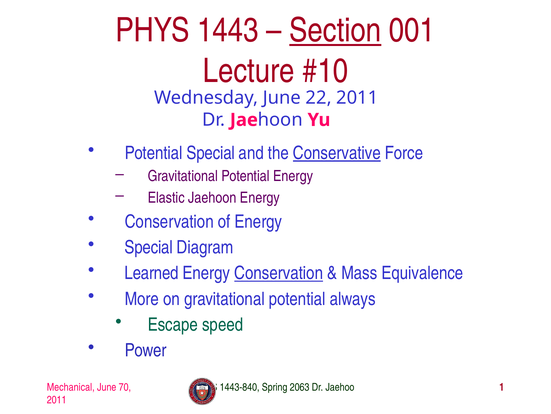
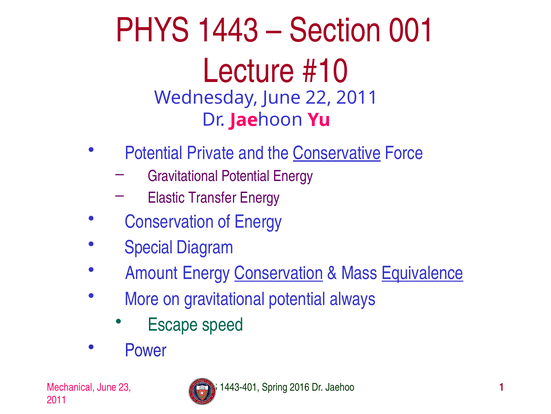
Section underline: present -> none (335, 30)
Potential Special: Special -> Private (211, 153)
Jaehoon: Jaehoon -> Transfer (212, 197)
Learned: Learned -> Amount (151, 273)
Equivalence underline: none -> present (422, 273)
70: 70 -> 23 (125, 386)
1443-840: 1443-840 -> 1443-401 (240, 386)
2063: 2063 -> 2016 (300, 386)
